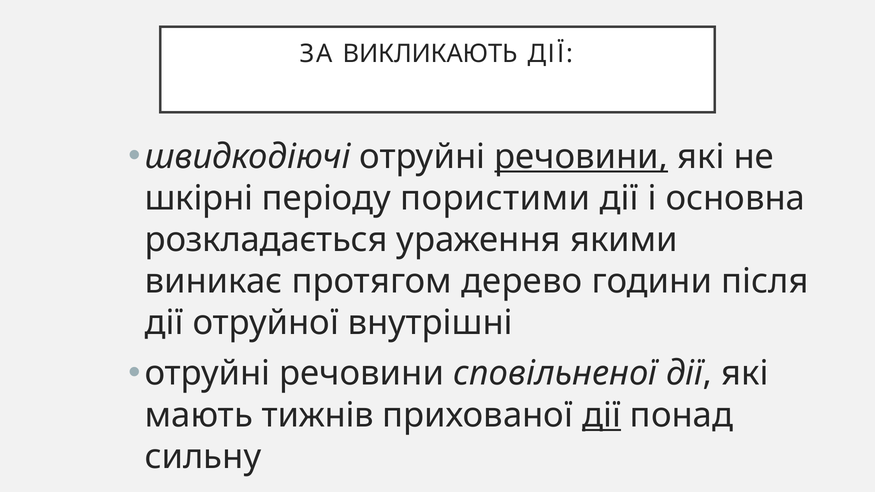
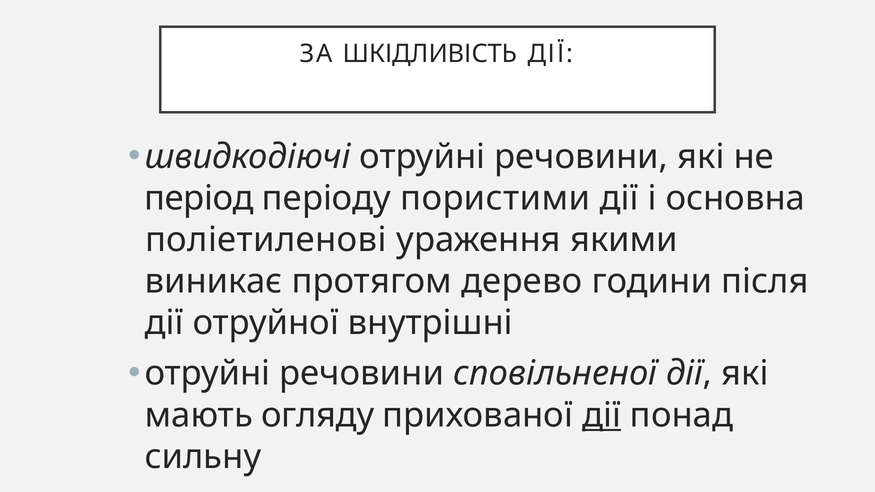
ВИКЛИКАЮТЬ: ВИКЛИКАЮТЬ -> ШКІДЛИВІСТЬ (430, 54)
речовини underline: present -> none (581, 157)
шкірні: шкірні -> період (199, 198)
розкладається: розкладається -> поліетиленові (266, 240)
тижнів: тижнів -> огляду (318, 415)
